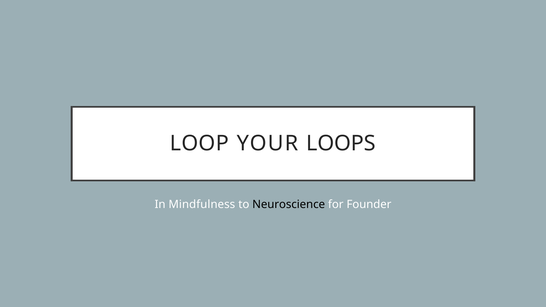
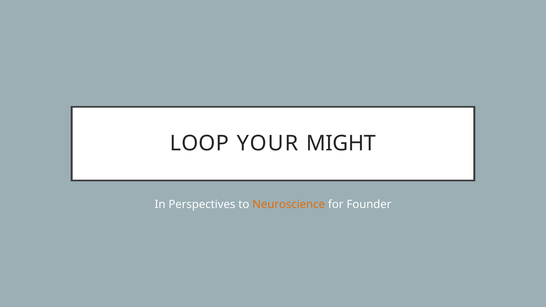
LOOPS: LOOPS -> MIGHT (341, 144)
Mindfulness: Mindfulness -> Perspectives (202, 205)
Neuroscience colour: black -> orange (289, 205)
